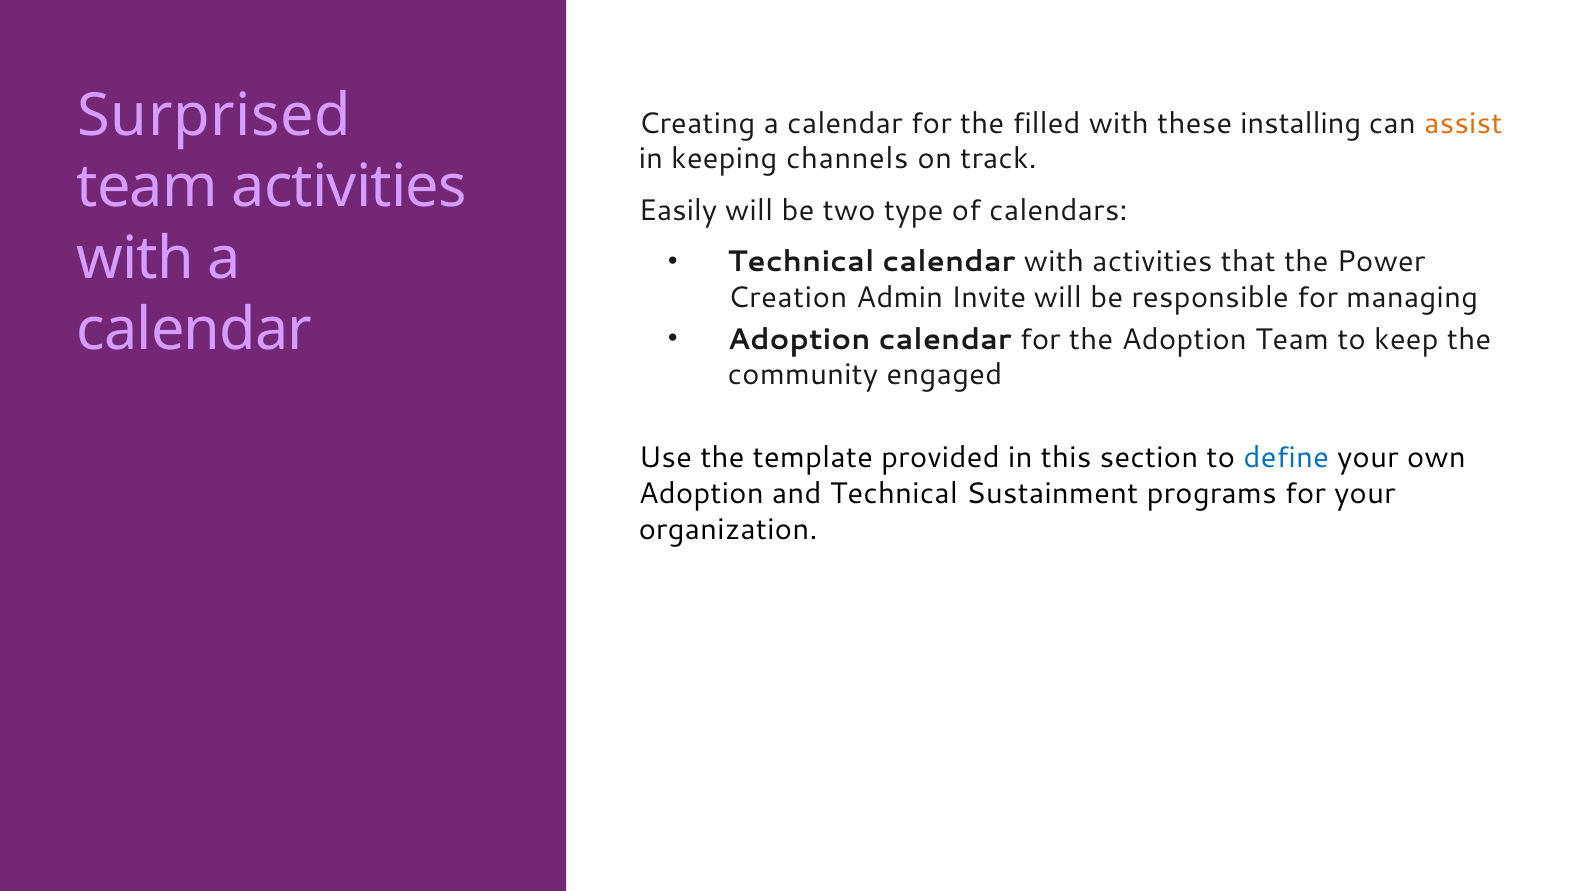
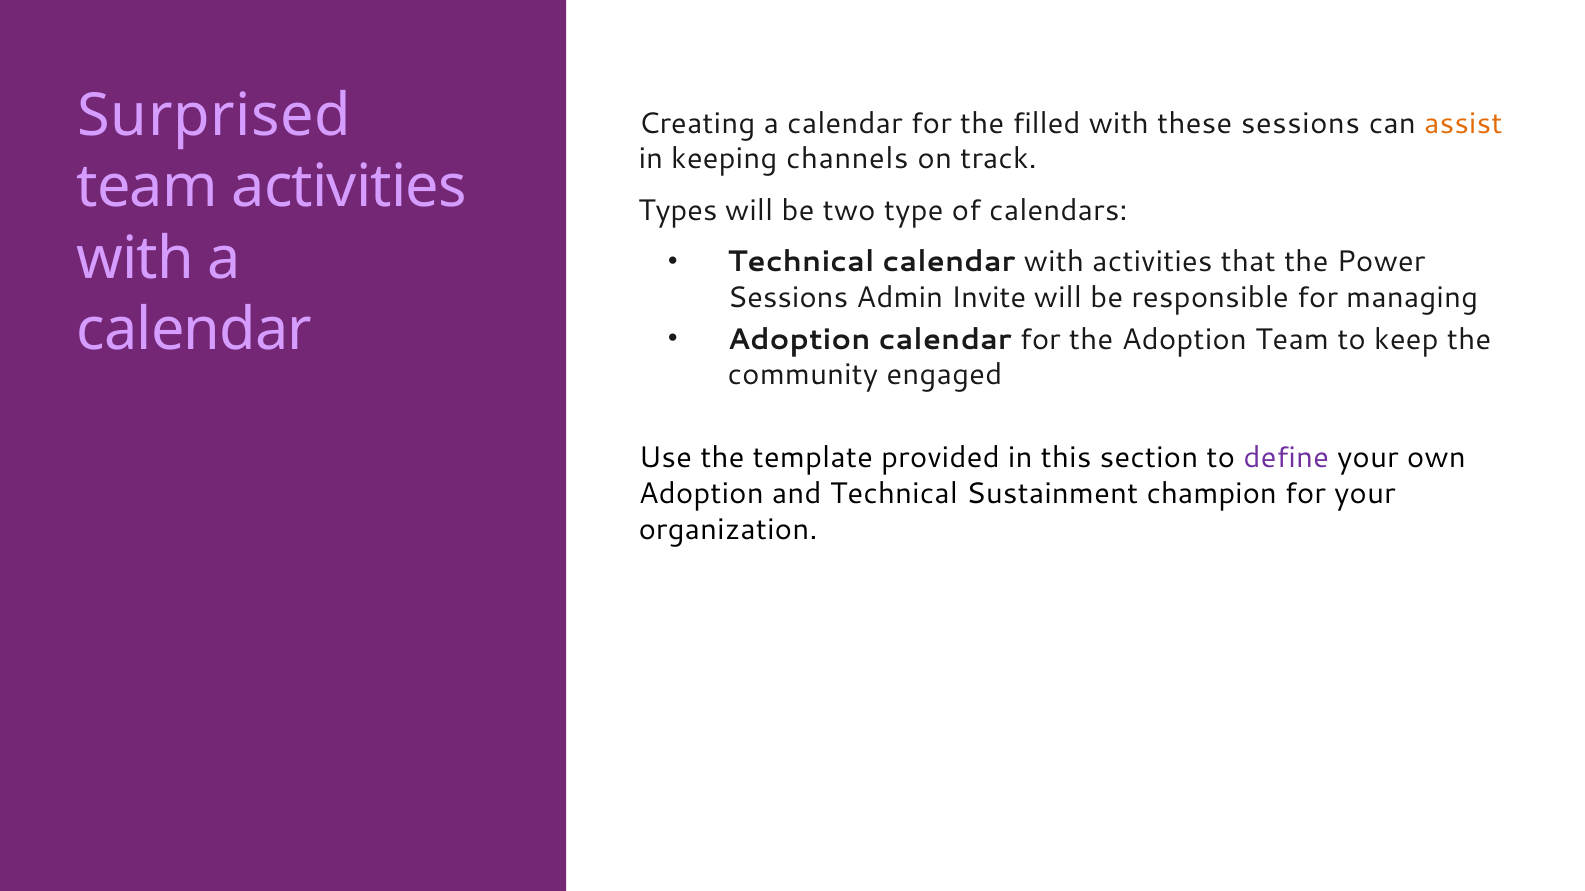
these installing: installing -> sessions (1300, 124)
Easily: Easily -> Types (678, 211)
Creation: Creation -> Sessions (788, 298)
define colour: blue -> purple (1286, 458)
programs: programs -> champion (1212, 494)
